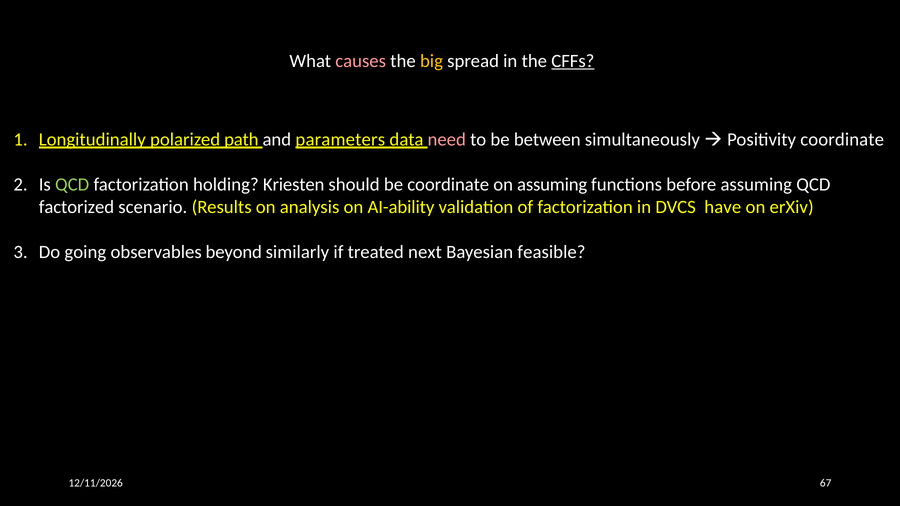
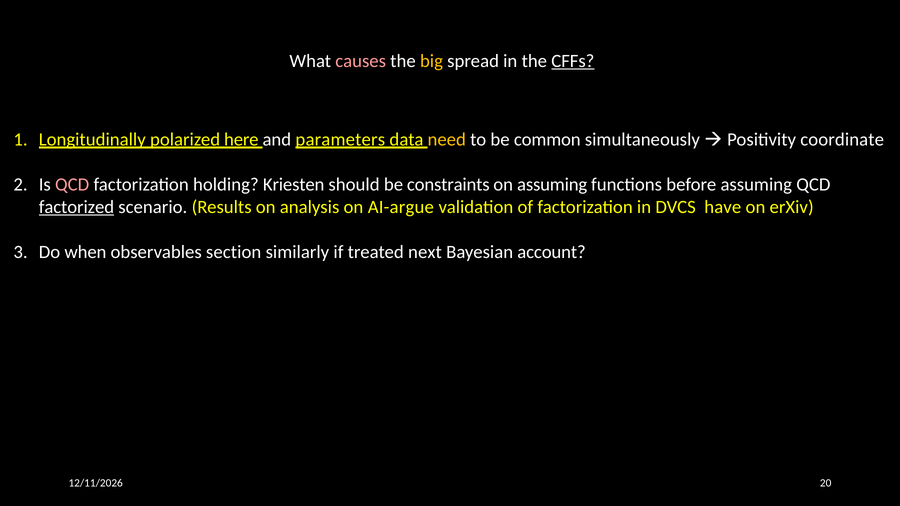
path: path -> here (241, 140)
need colour: pink -> yellow (447, 140)
between: between -> common (547, 140)
QCD colour: light green -> pink (72, 185)
be coordinate: coordinate -> constraints (448, 185)
factorized underline: none -> present (76, 207)
AI-ability: AI-ability -> AI-argue (401, 207)
going: going -> when (85, 252)
beyond: beyond -> section (234, 252)
feasible: feasible -> account (552, 252)
67: 67 -> 20 (826, 483)
